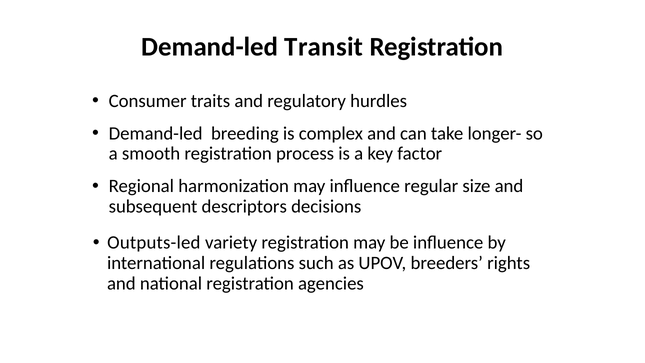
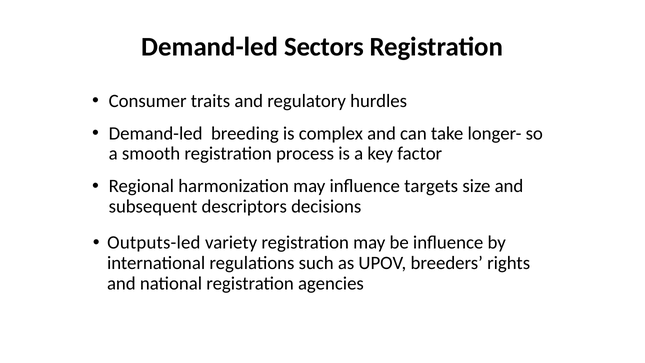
Transit: Transit -> Sectors (324, 47)
regular: regular -> targets (431, 186)
